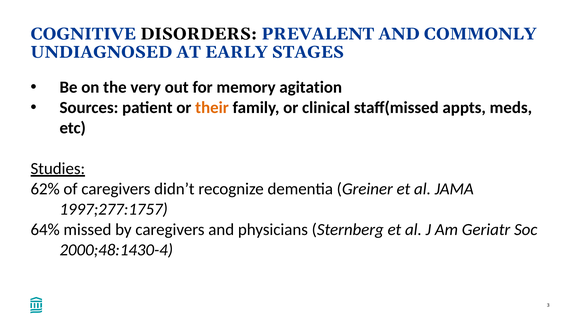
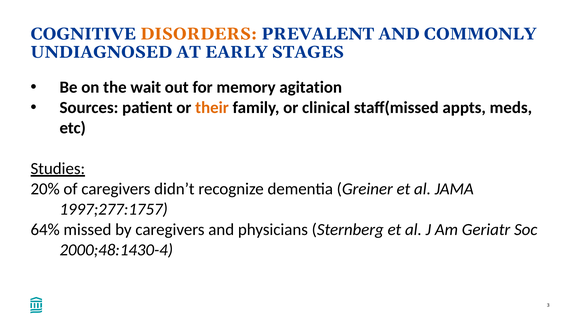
DISORDERS colour: black -> orange (199, 34)
very: very -> wait (146, 87)
62%: 62% -> 20% (45, 189)
